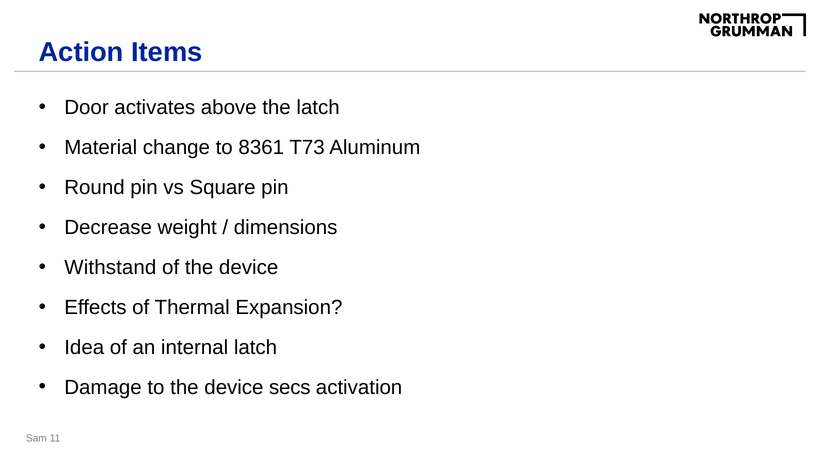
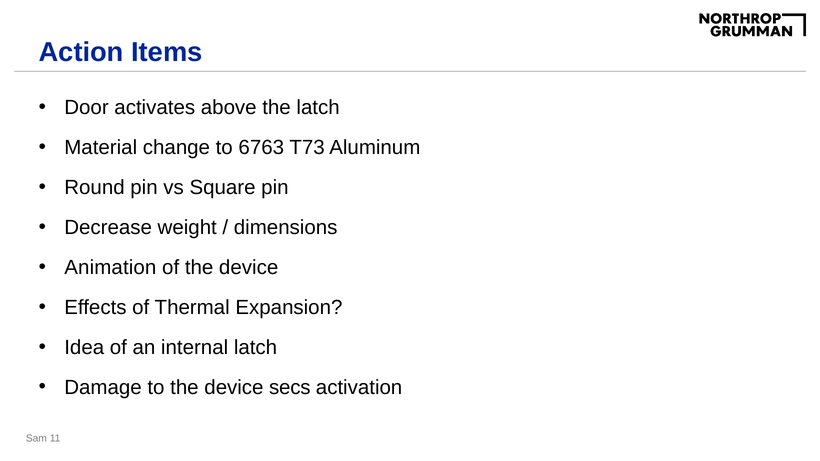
8361: 8361 -> 6763 (261, 148)
Withstand: Withstand -> Animation (110, 268)
